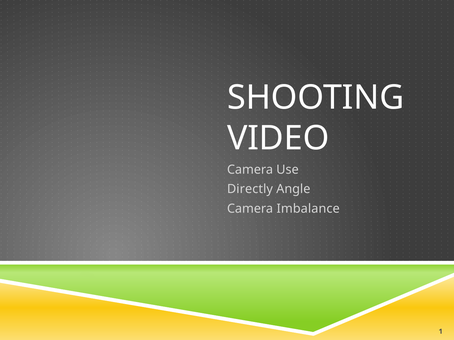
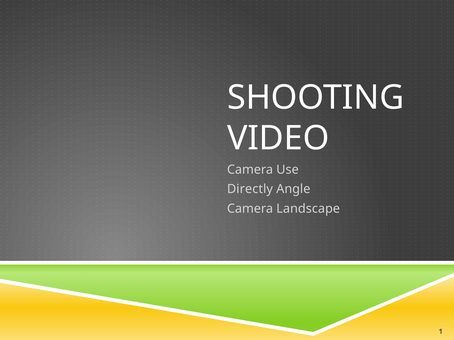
Imbalance: Imbalance -> Landscape (308, 209)
